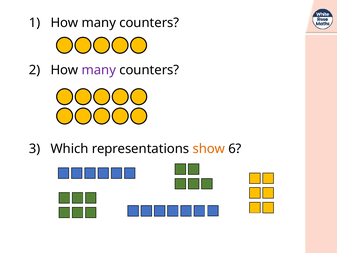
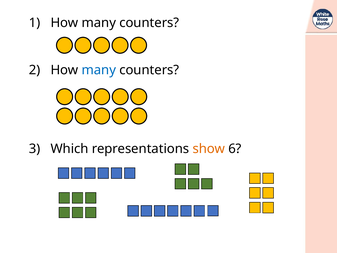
many colour: purple -> blue (99, 70)
